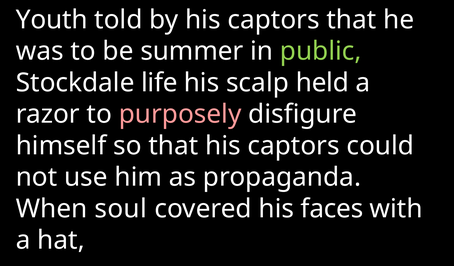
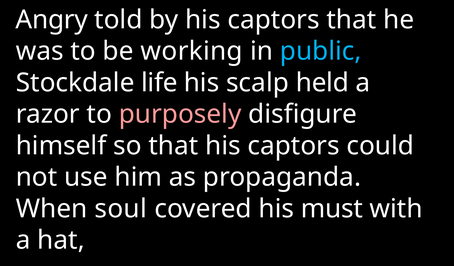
Youth: Youth -> Angry (52, 20)
summer: summer -> working (192, 51)
public colour: light green -> light blue (321, 51)
faces: faces -> must (332, 209)
